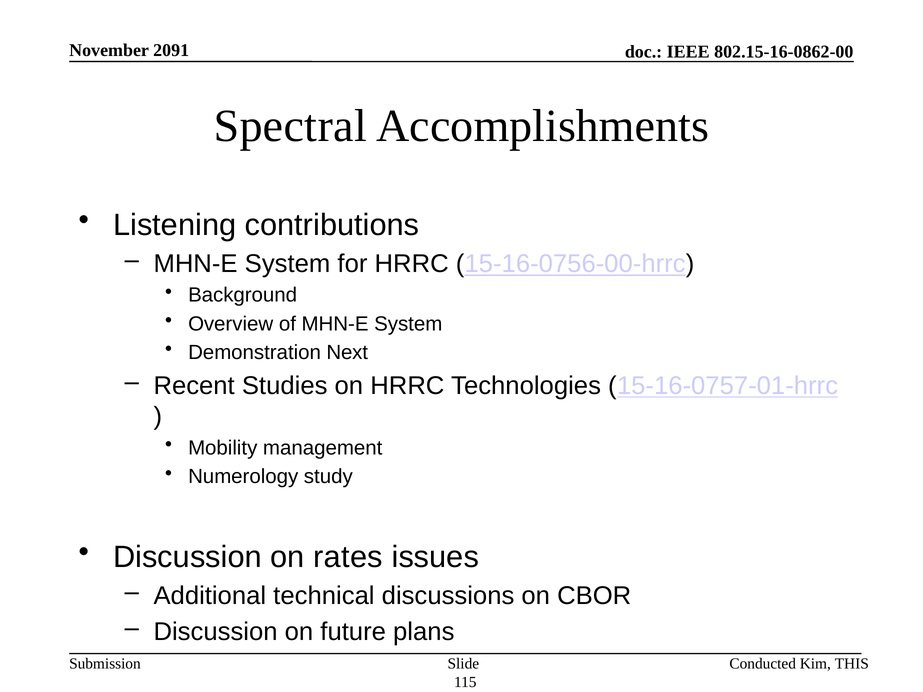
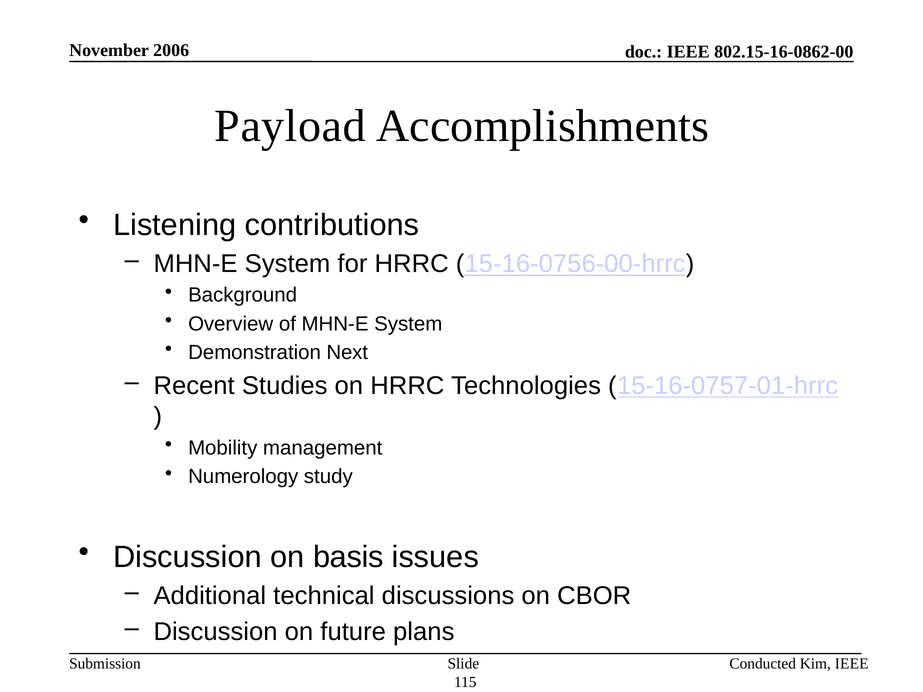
2091: 2091 -> 2006 (171, 50)
Spectral: Spectral -> Payload (290, 126)
rates: rates -> basis (348, 557)
Kim THIS: THIS -> IEEE (852, 664)
